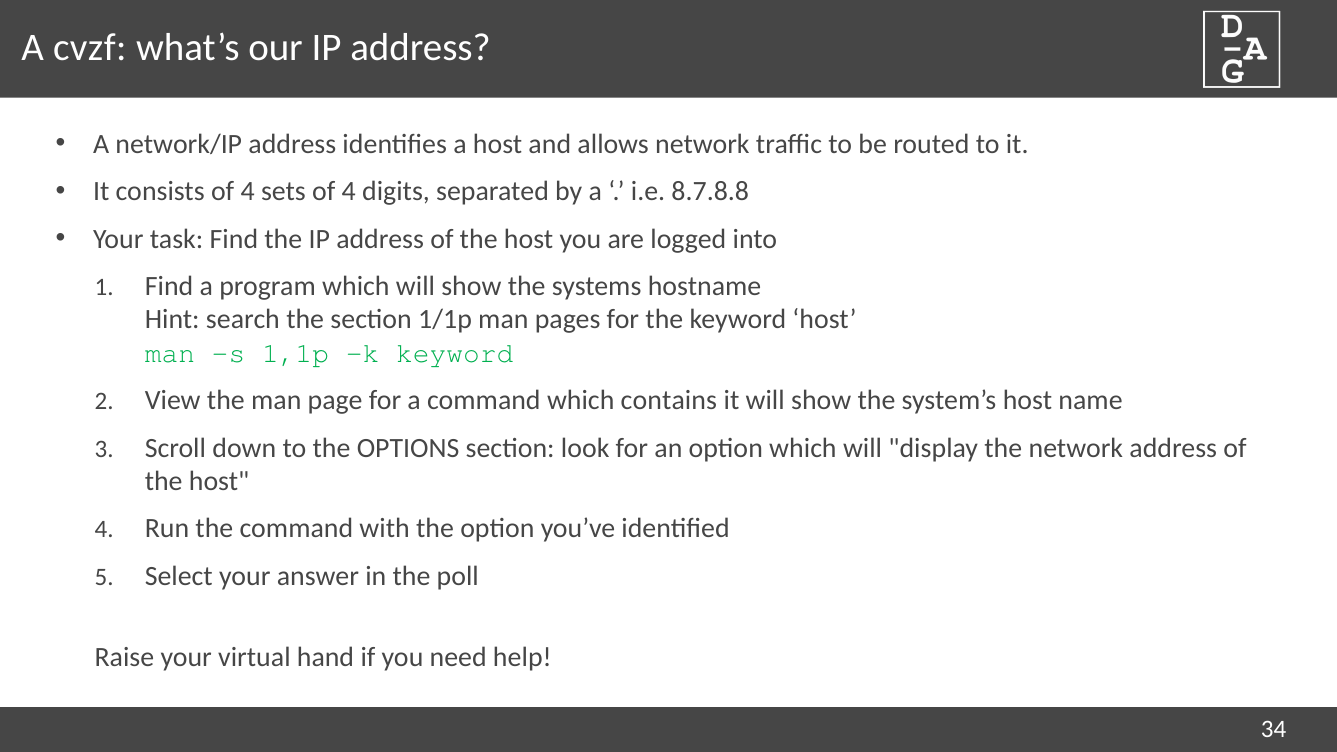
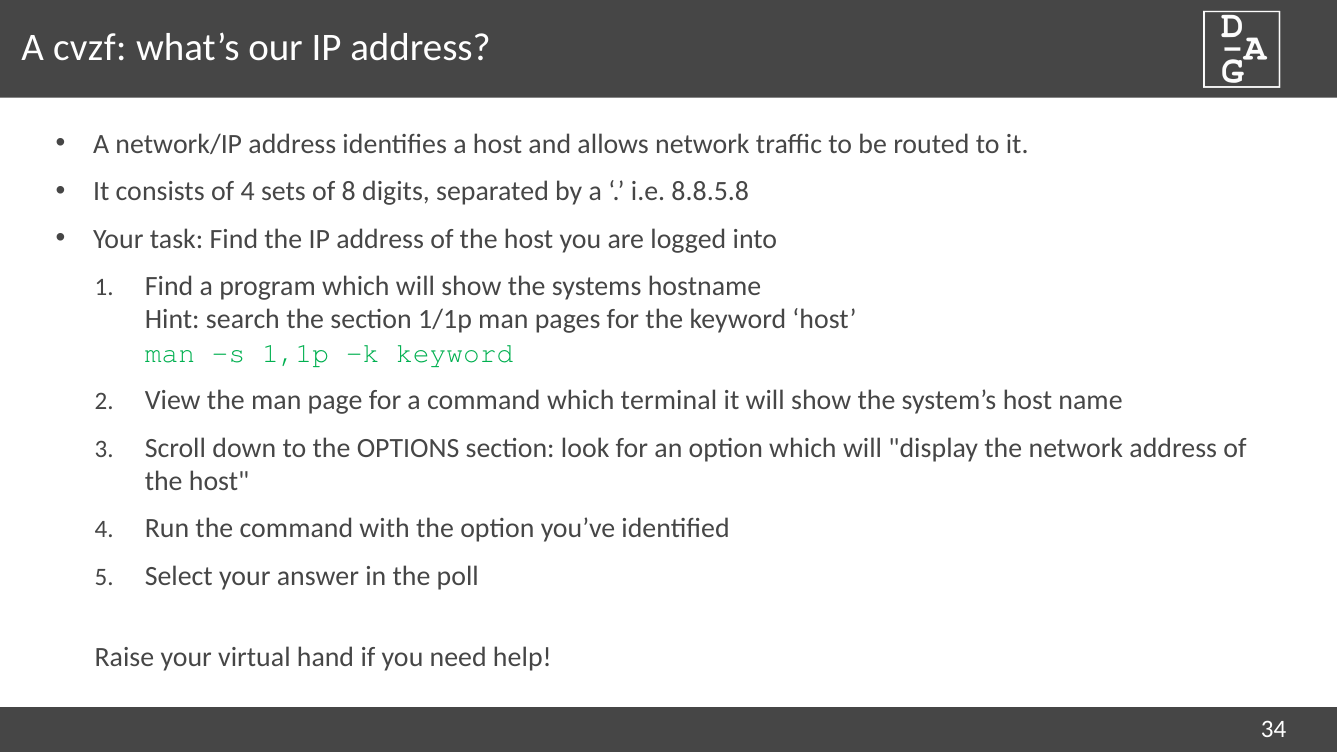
sets of 4: 4 -> 8 (349, 192)
8.7.8.8: 8.7.8.8 -> 8.8.5.8 (710, 192)
contains: contains -> terminal (669, 401)
